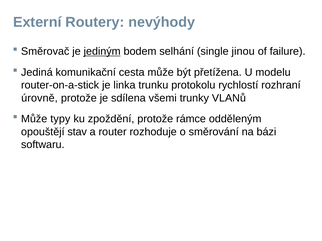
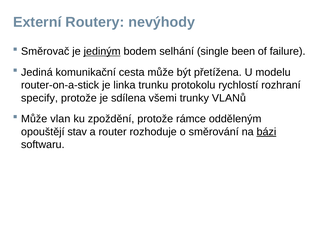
jinou: jinou -> been (243, 52)
úrovně: úrovně -> specify (39, 98)
typy: typy -> vlan (60, 119)
bázi underline: none -> present (266, 132)
